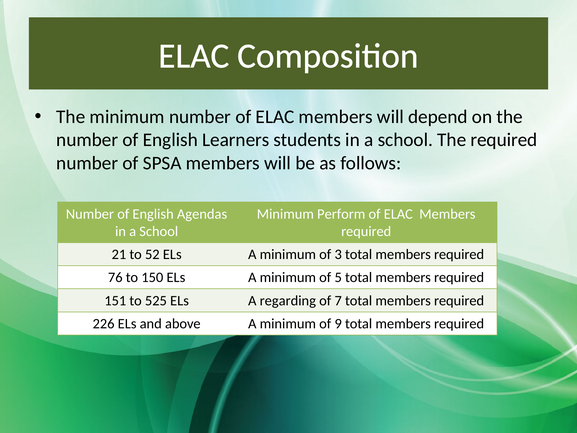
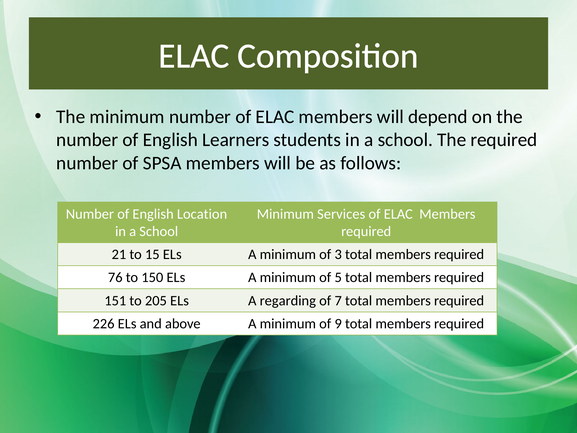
Agendas: Agendas -> Location (202, 214)
Perform: Perform -> Services (341, 214)
52: 52 -> 15 (152, 254)
525: 525 -> 205 (156, 300)
